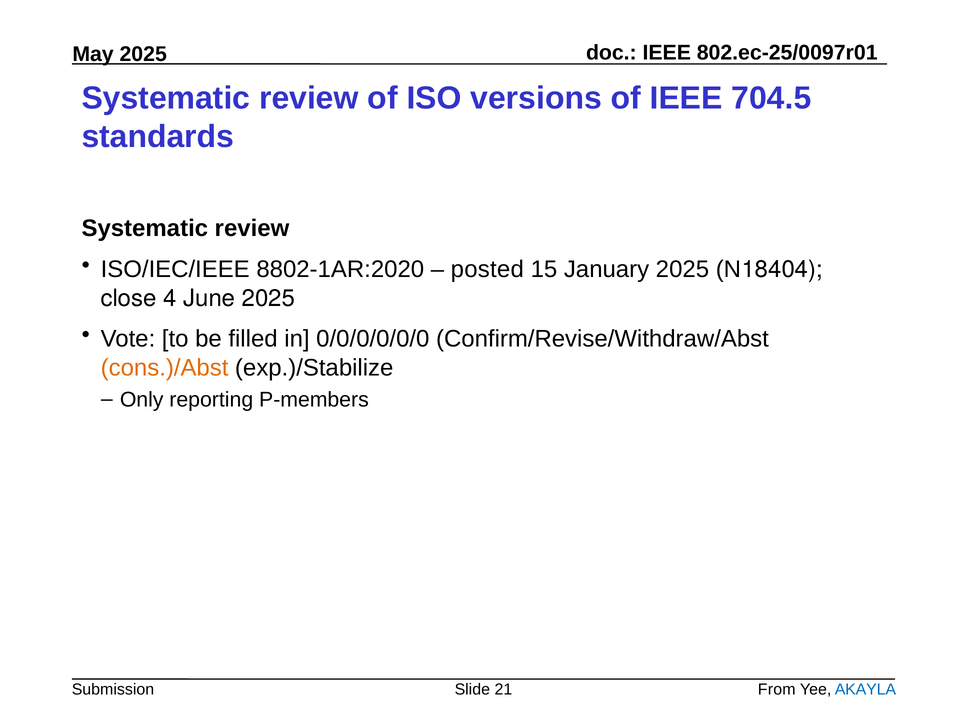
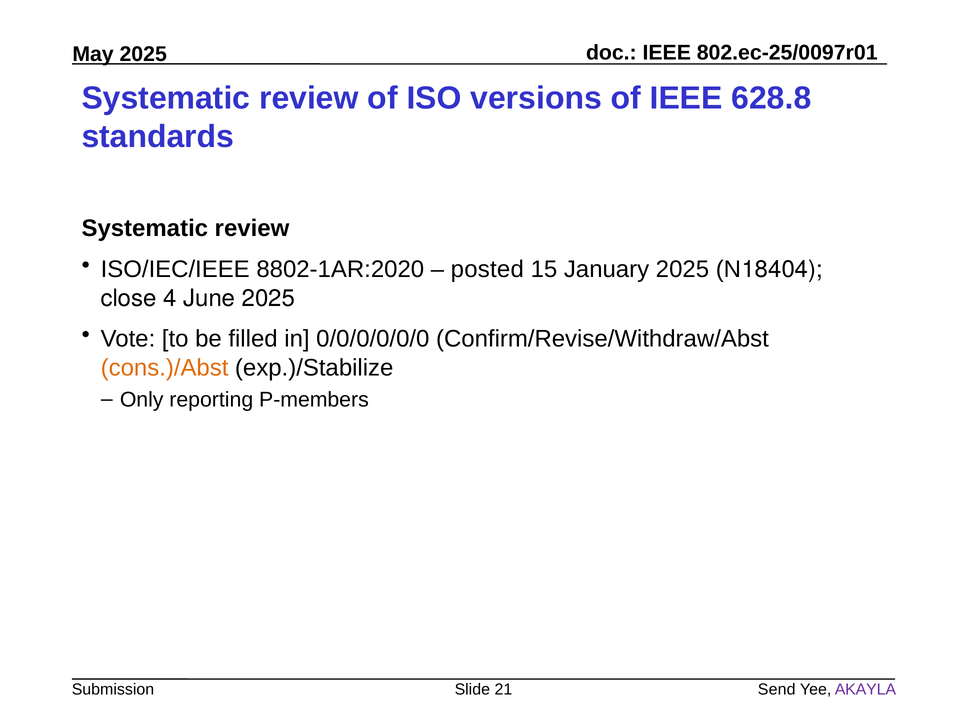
704.5: 704.5 -> 628.8 (771, 98)
From: From -> Send (777, 690)
AKAYLA colour: blue -> purple (865, 690)
